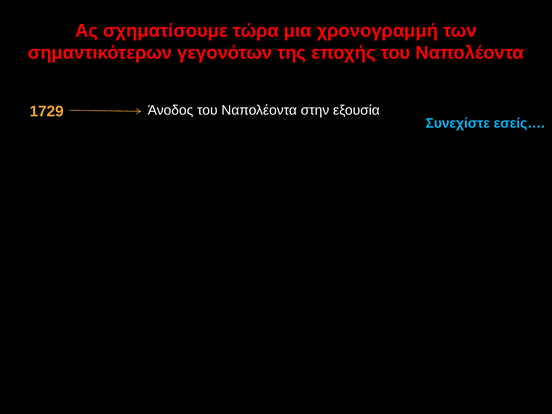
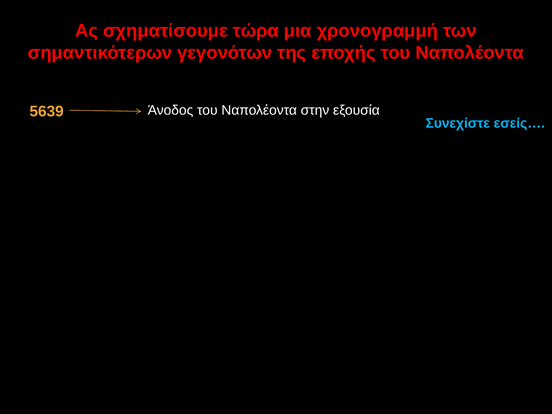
1729: 1729 -> 5639 (47, 111)
